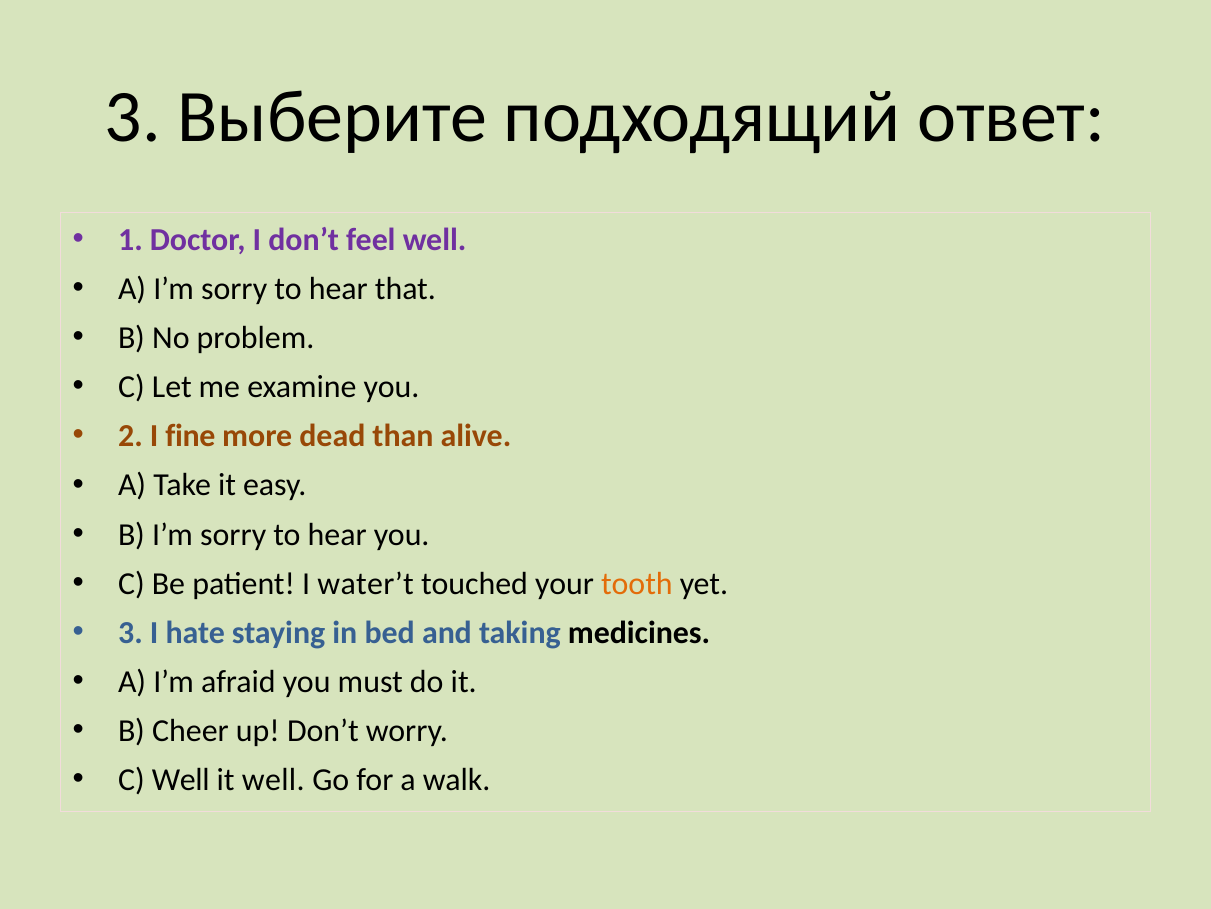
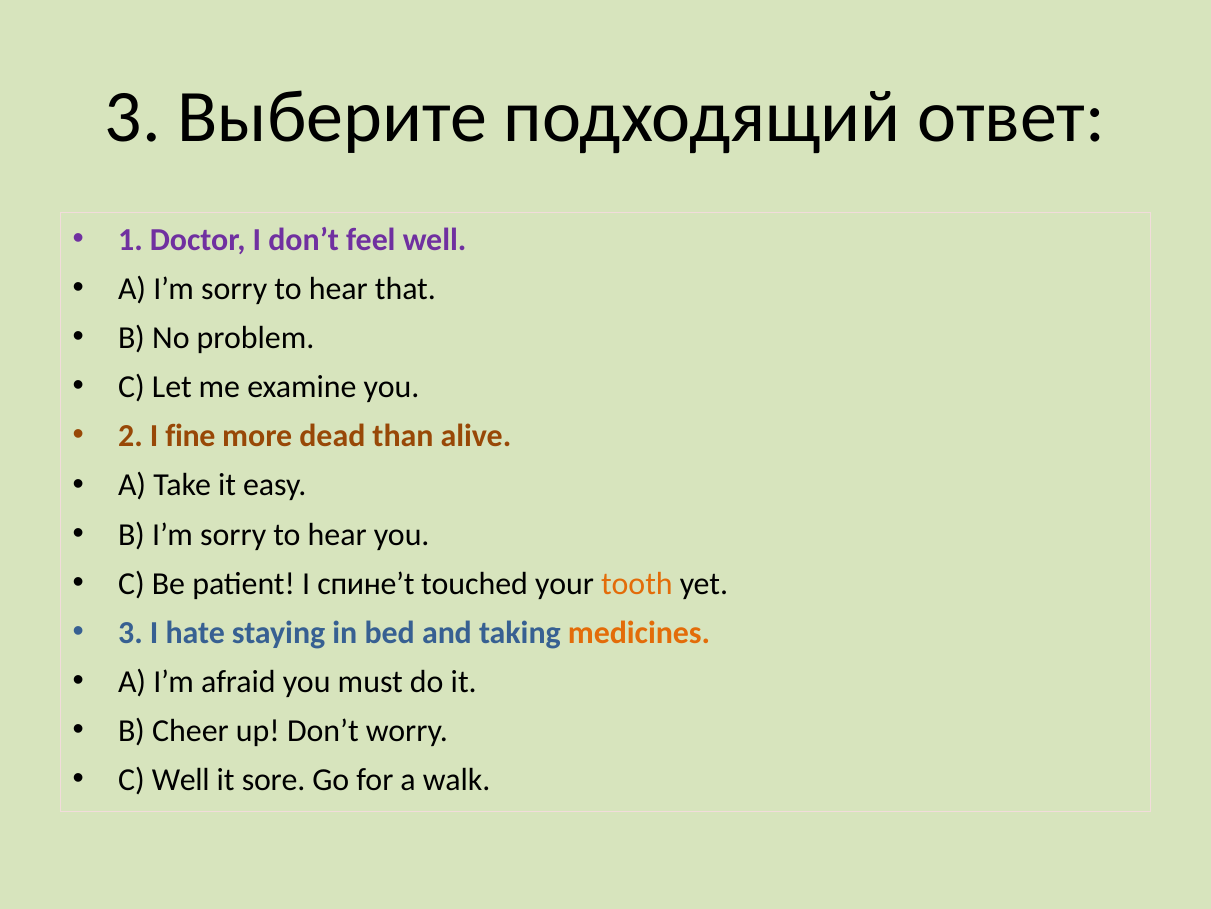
water’t: water’t -> спине’t (366, 583)
medicines colour: black -> orange (639, 632)
it well: well -> sore (274, 780)
